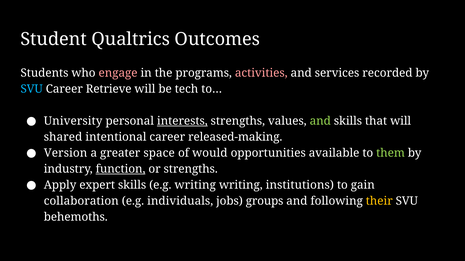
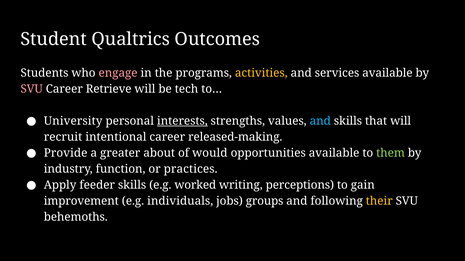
activities colour: pink -> yellow (261, 73)
services recorded: recorded -> available (387, 73)
SVU colour: light blue -> pink (32, 89)
and colour: light green -> light blue (320, 121)
shared: shared -> recruit (63, 137)
Version: Version -> Provide (66, 153)
space: space -> about (159, 153)
function underline: present -> none (121, 169)
or strengths: strengths -> practices (191, 169)
expert: expert -> feeder (97, 185)
e.g writing: writing -> worked (195, 185)
institutions: institutions -> perceptions (300, 185)
collaboration: collaboration -> improvement (81, 201)
